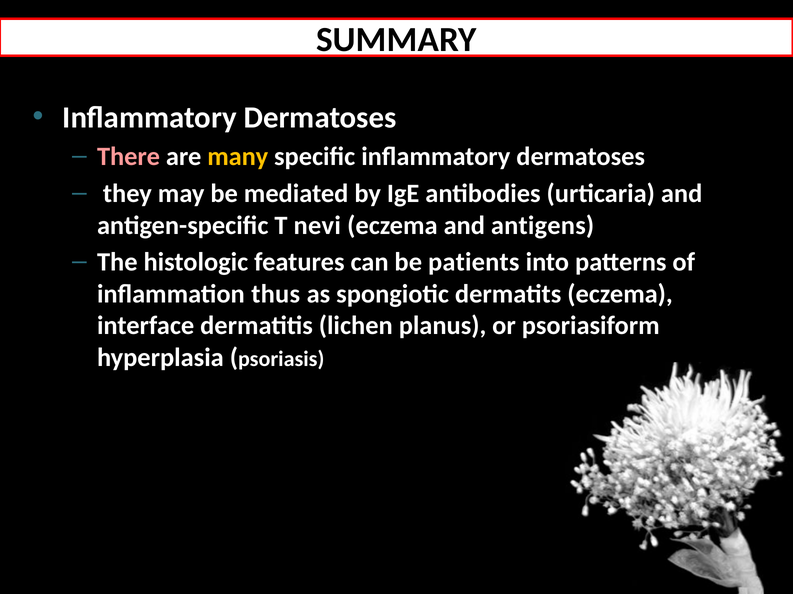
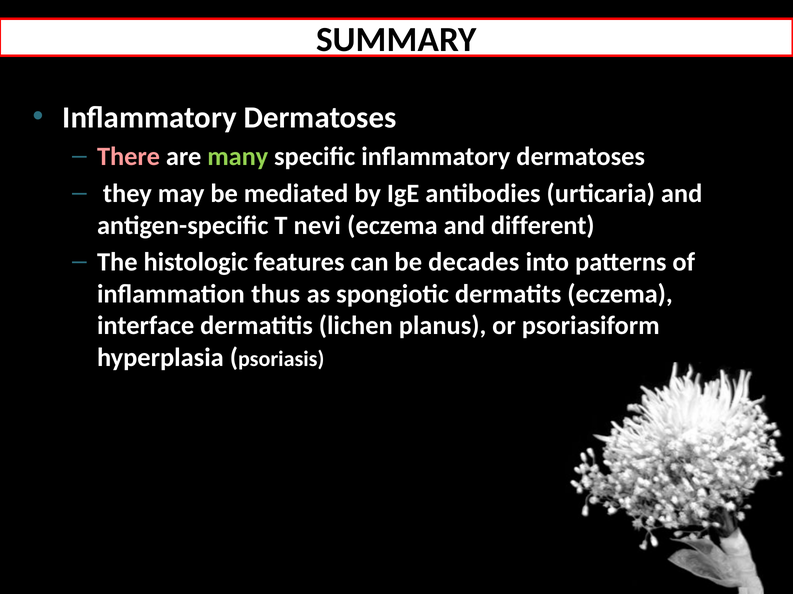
many colour: yellow -> light green (238, 157)
antigens: antigens -> different (543, 226)
patients: patients -> decades (474, 263)
